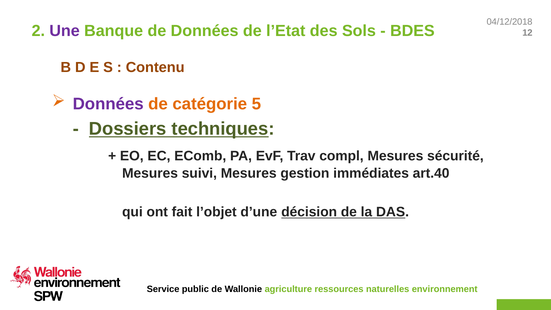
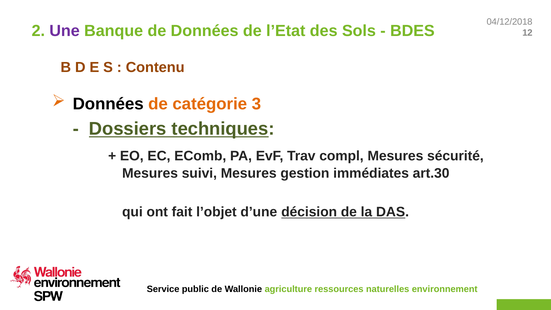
Données colour: purple -> black (108, 104)
5: 5 -> 3 (256, 104)
art.40: art.40 -> art.30 (431, 173)
